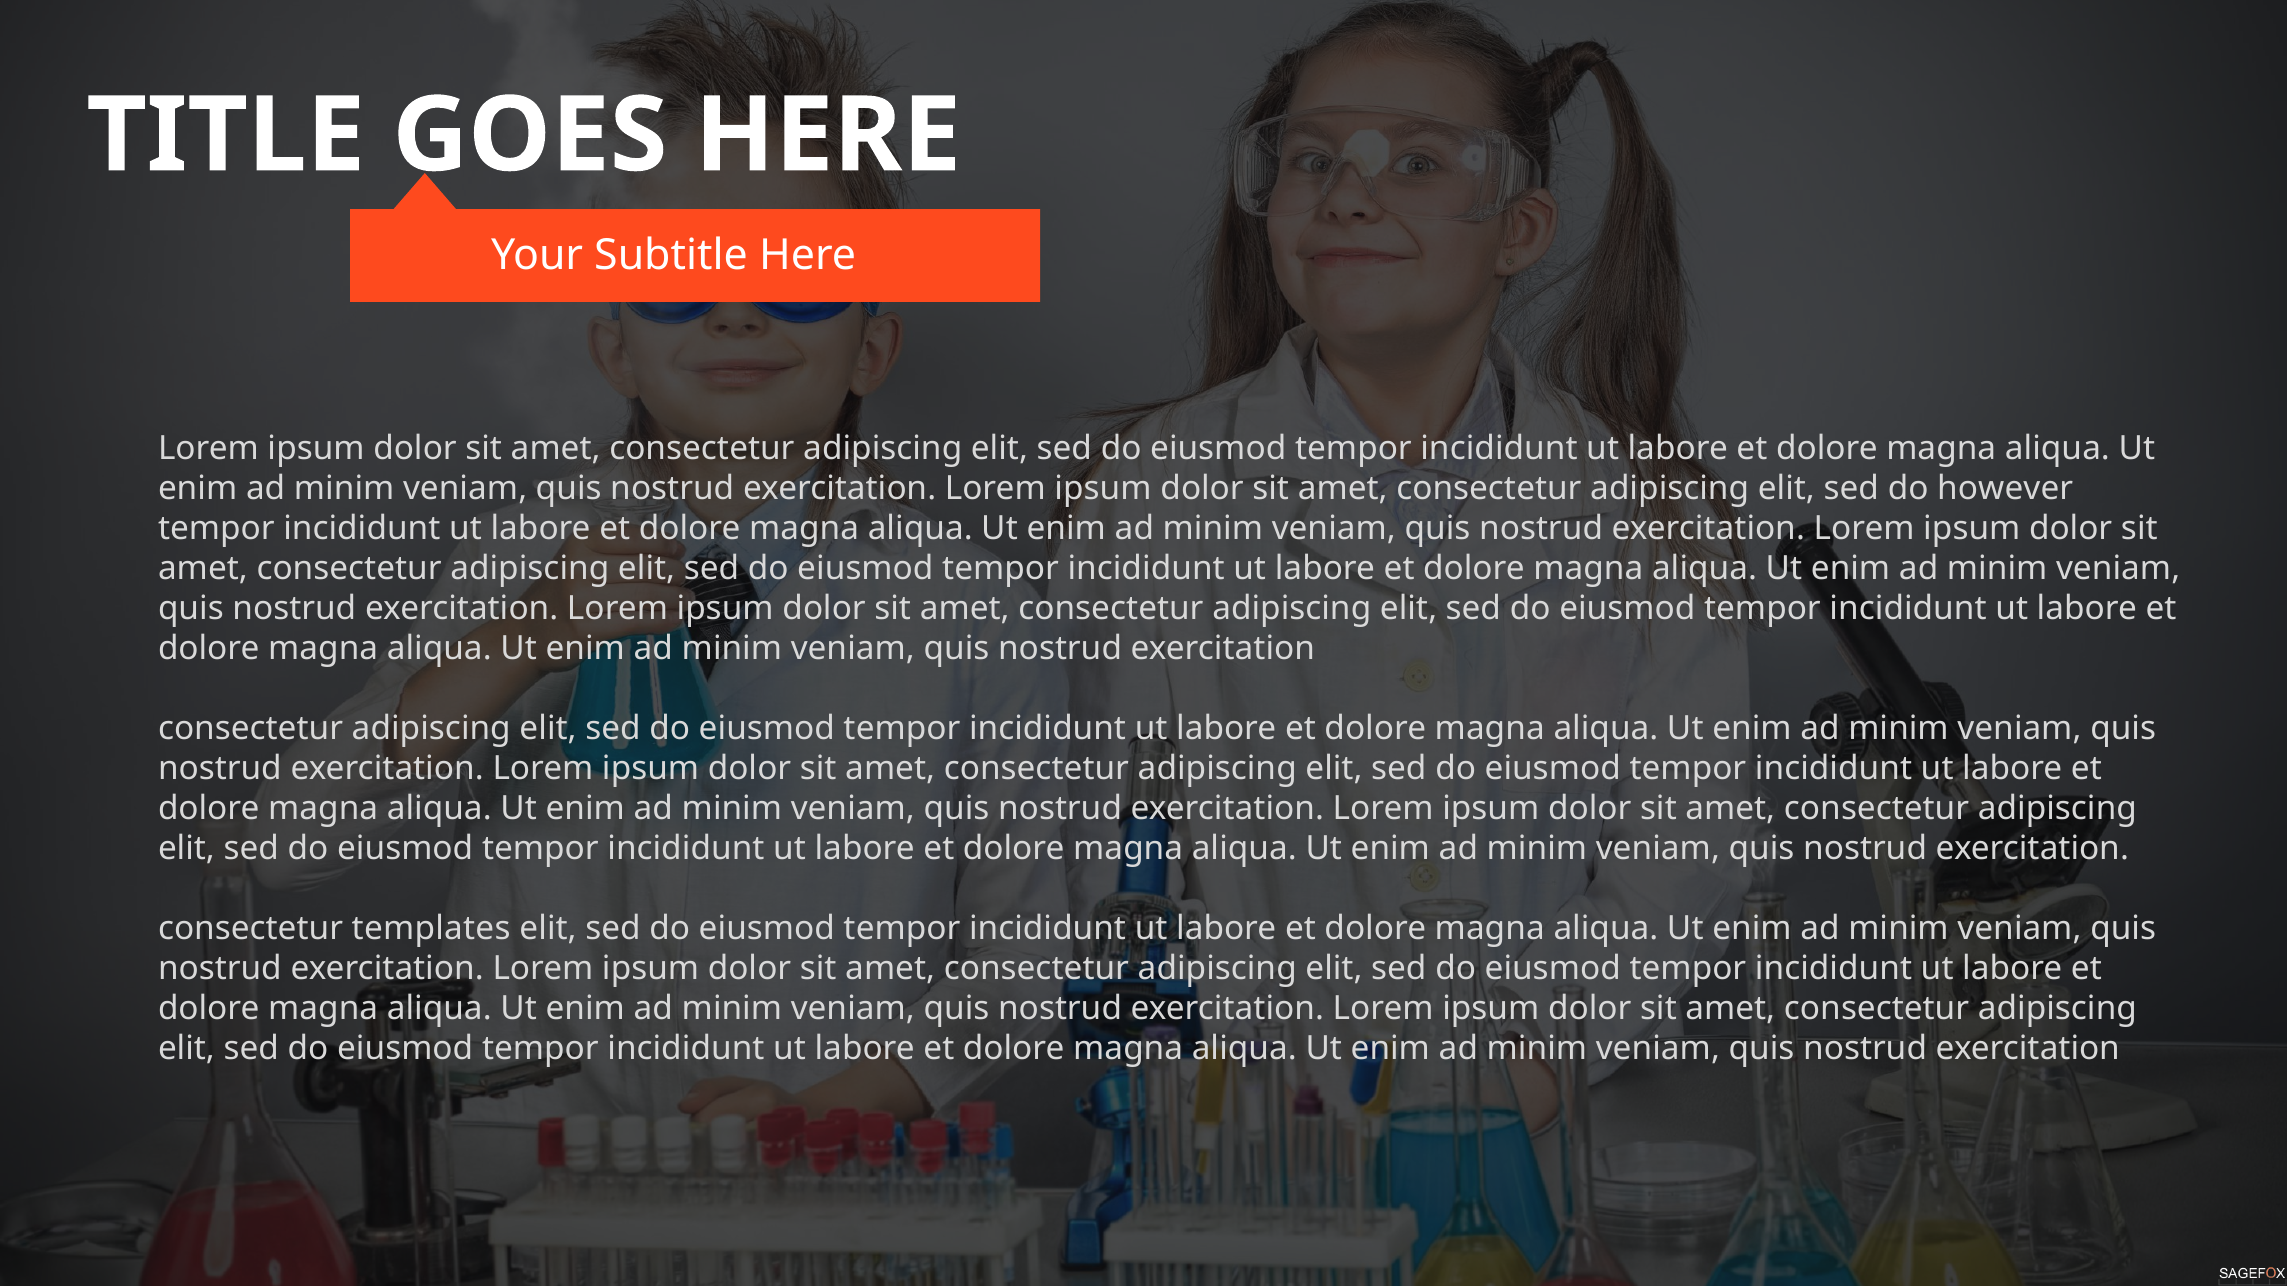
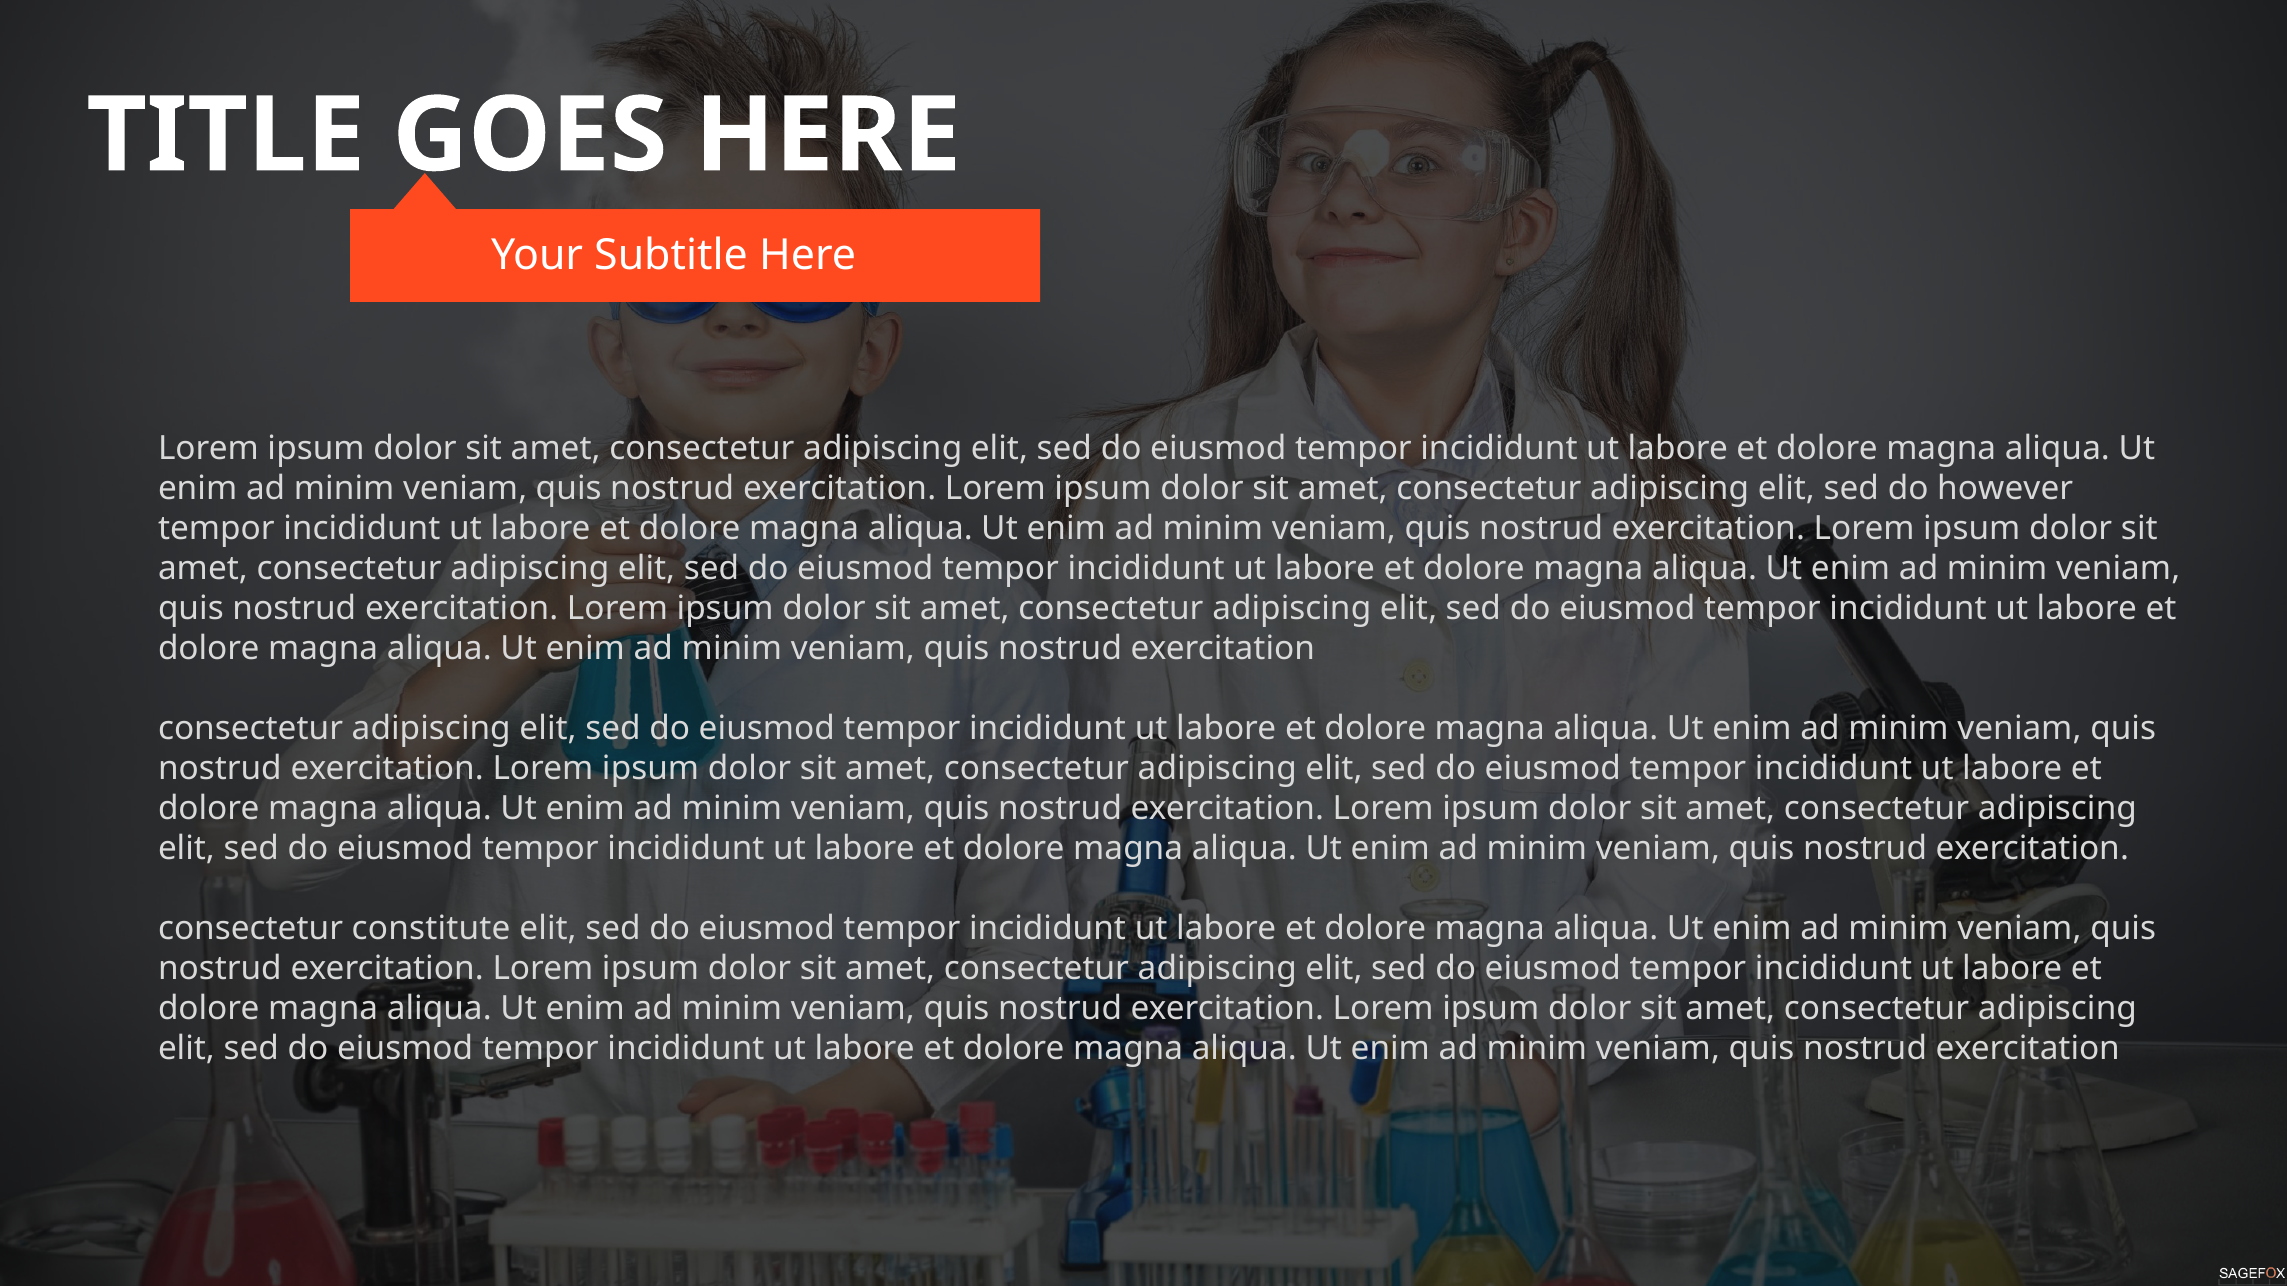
templates: templates -> constitute (431, 929)
